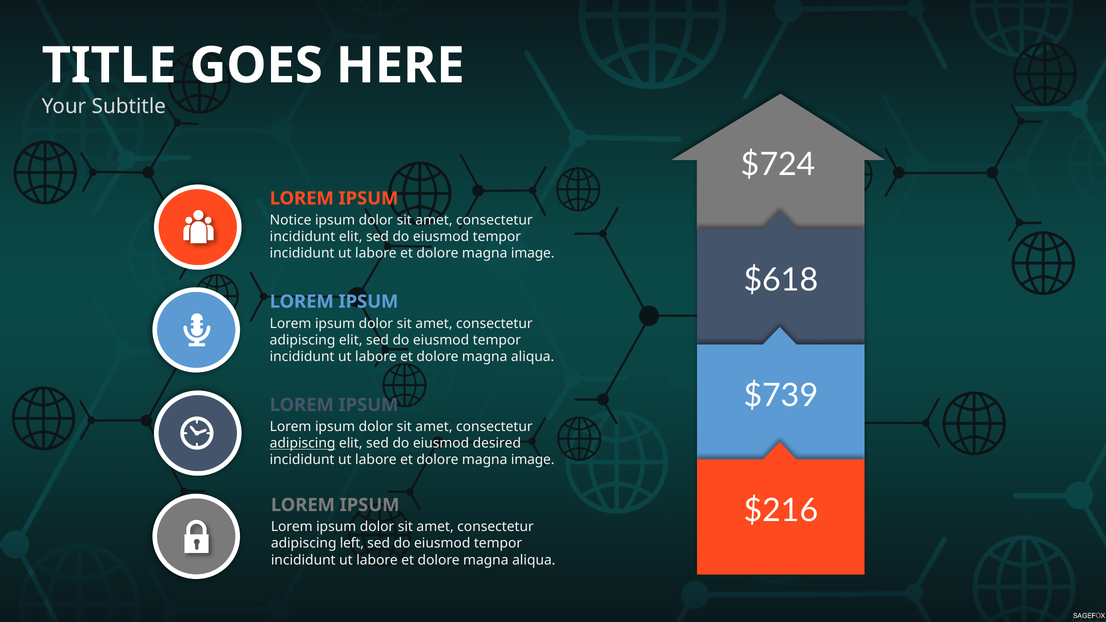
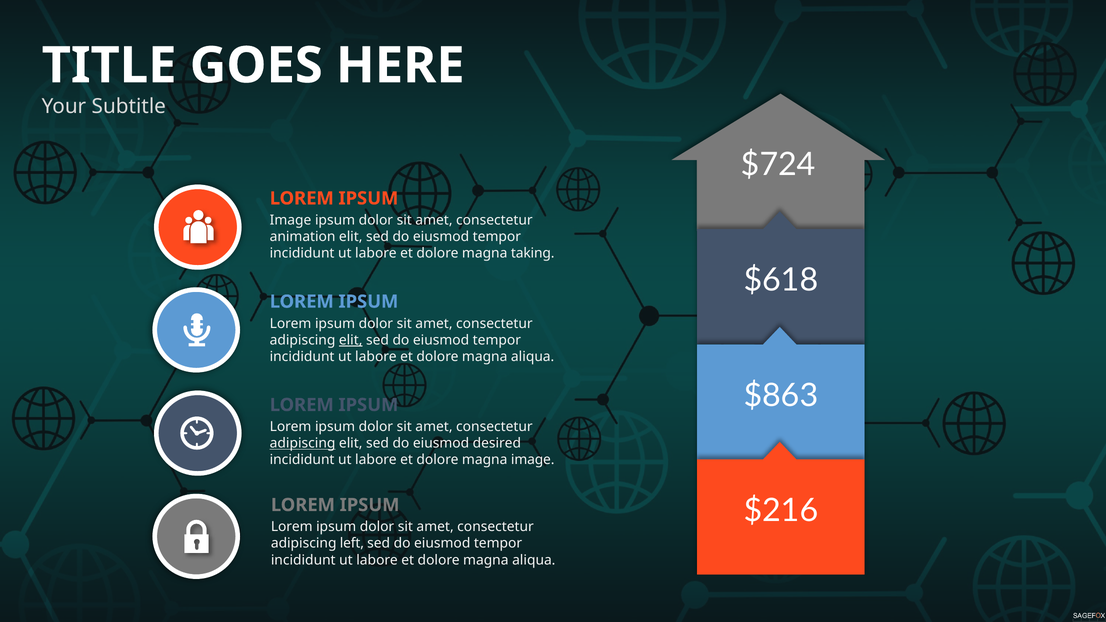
Notice: Notice -> Image (291, 220)
incididunt: incididunt -> animation (303, 237)
image: image -> taking (533, 253)
elit underline: none -> present (351, 340)
$739: $739 -> $863 (781, 396)
